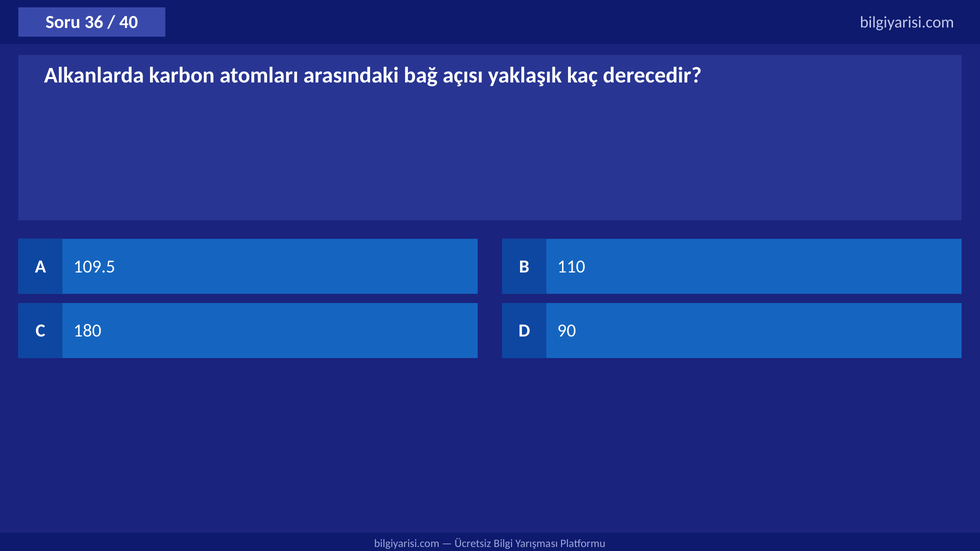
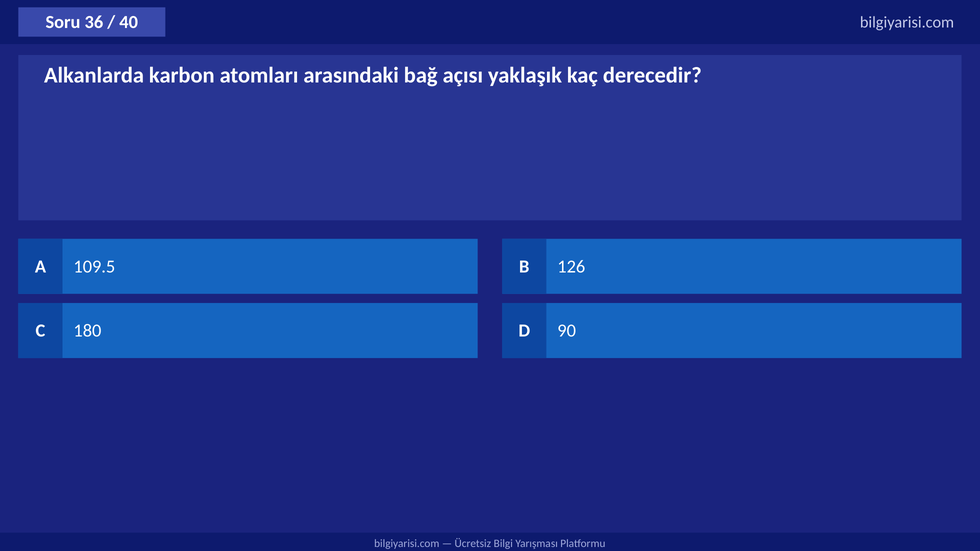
110: 110 -> 126 (571, 267)
